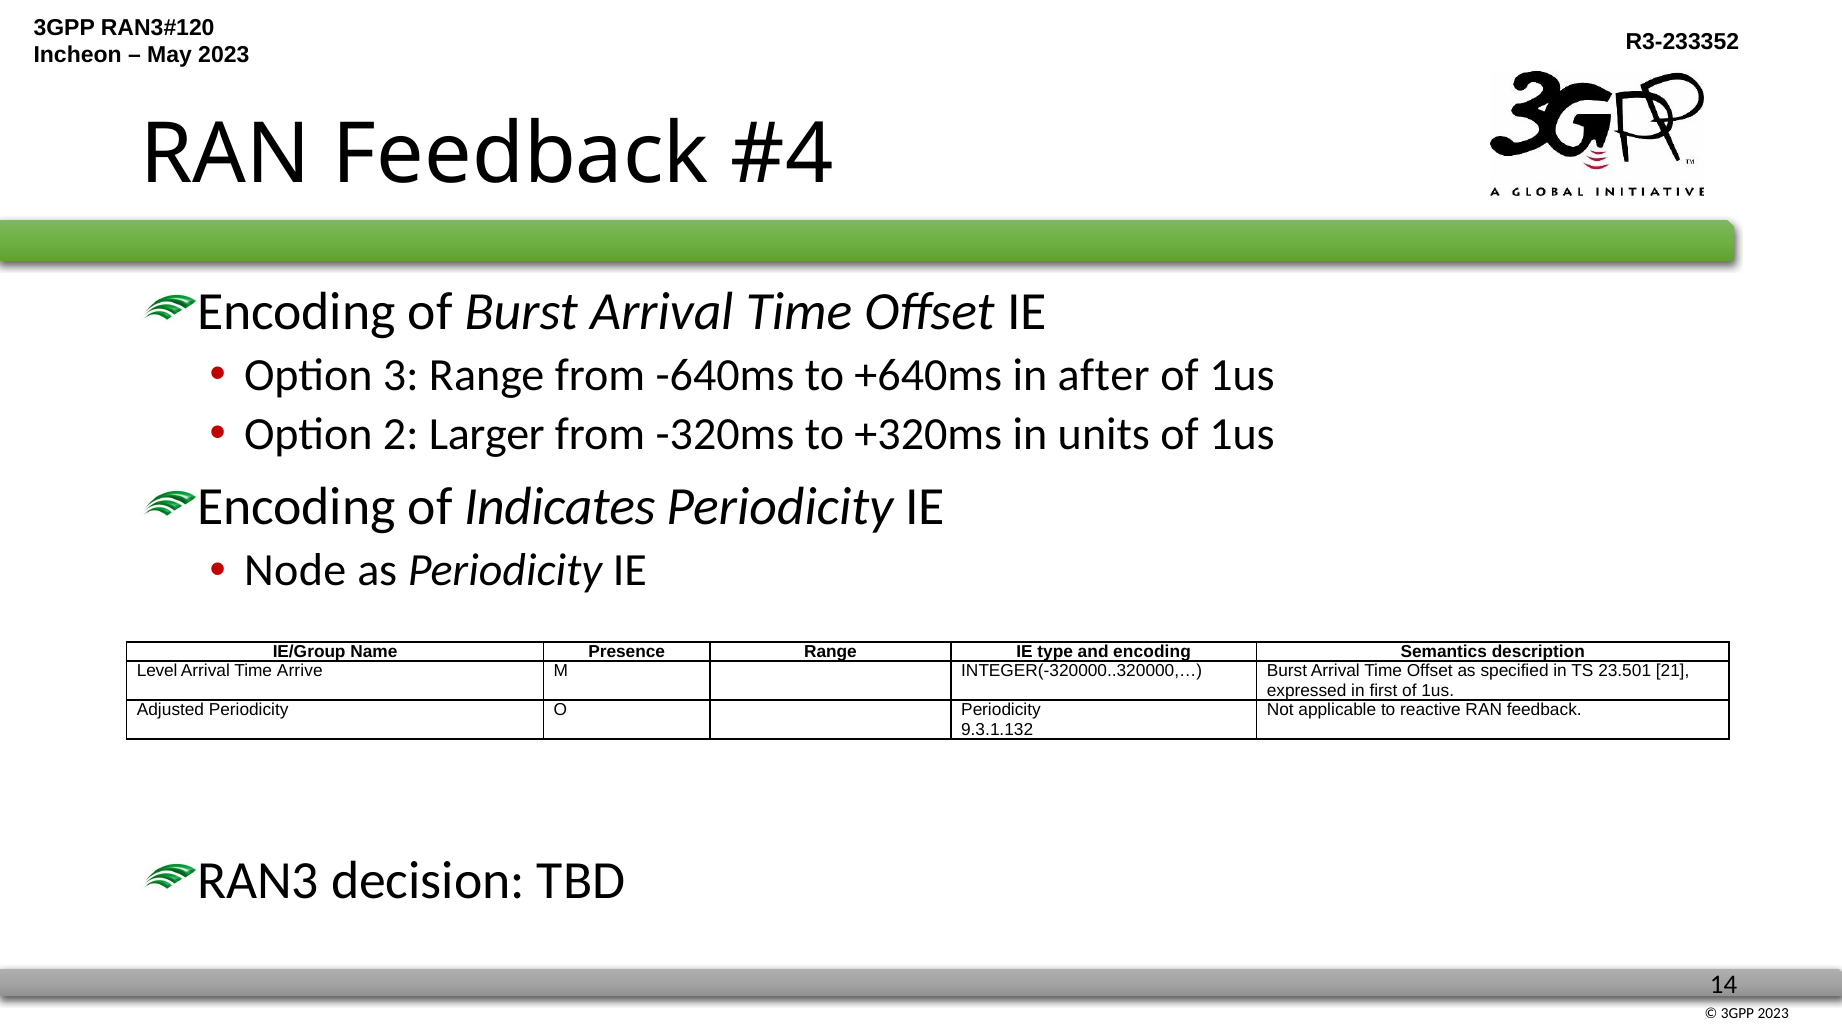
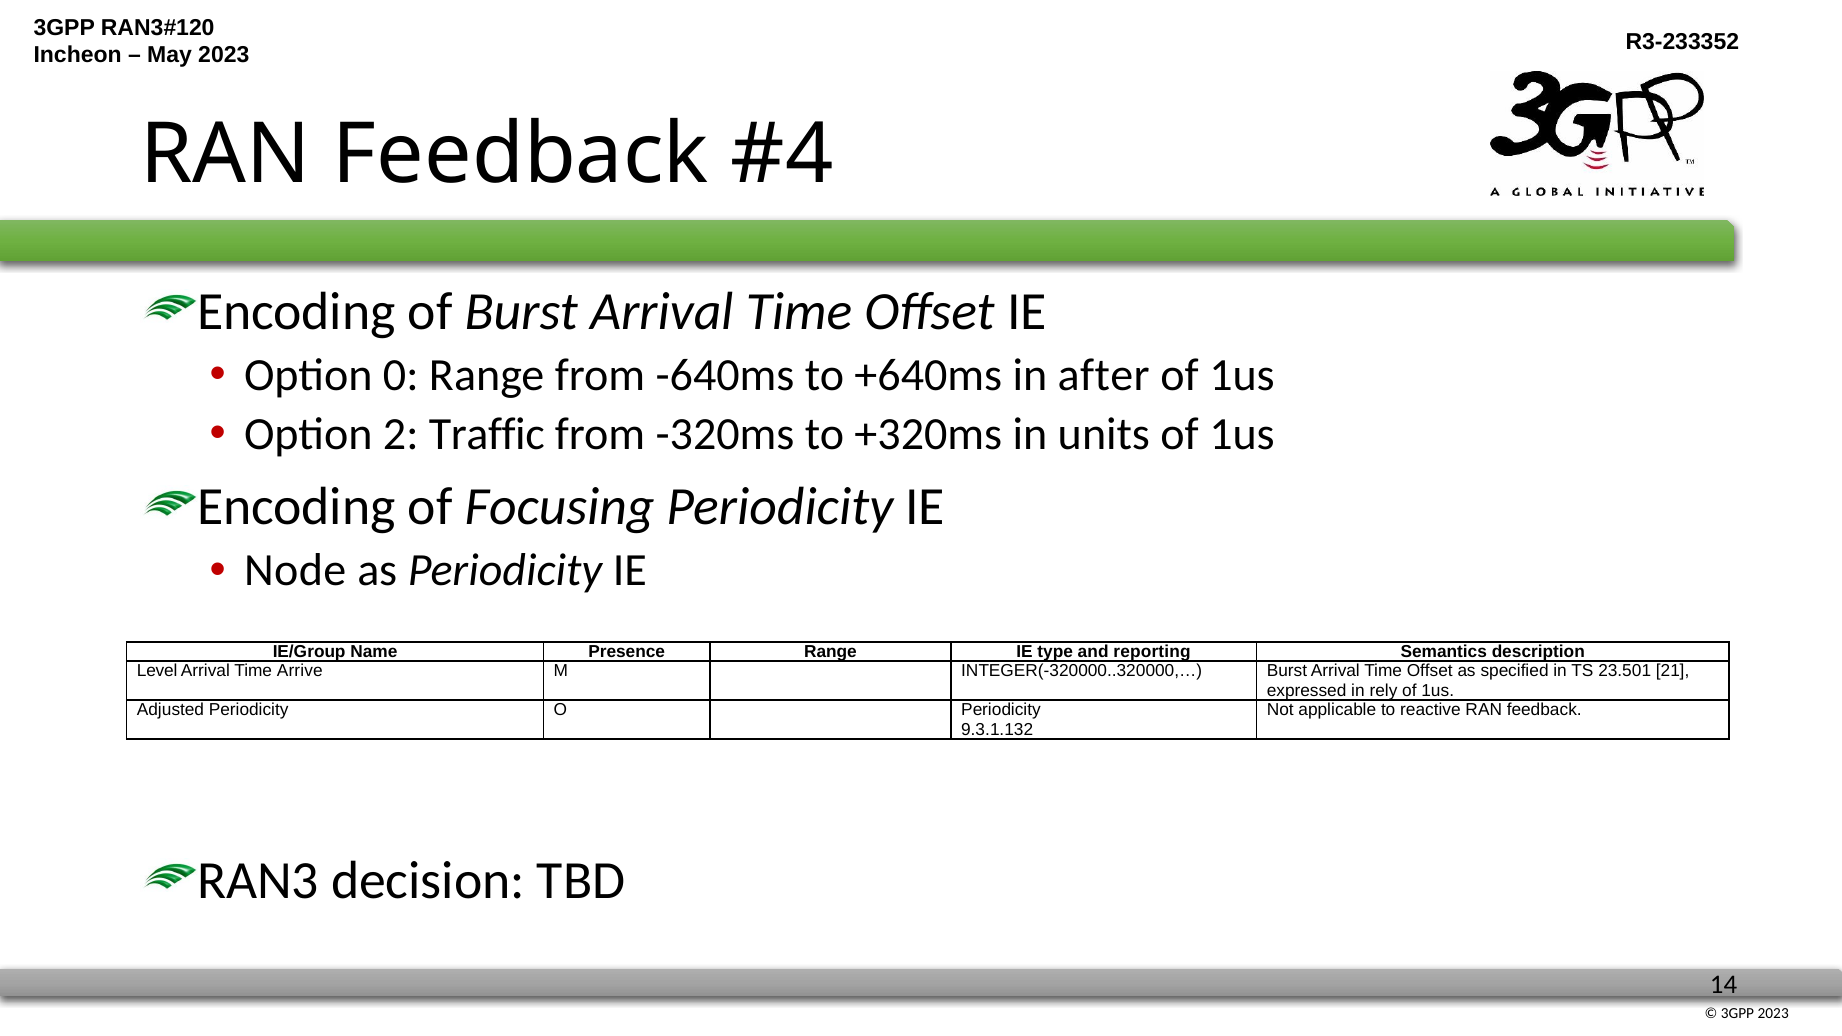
3: 3 -> 0 (401, 375)
Larger: Larger -> Traffic (487, 434)
Indicates: Indicates -> Focusing (560, 507)
and encoding: encoding -> reporting (1152, 652)
first: first -> rely (1384, 691)
